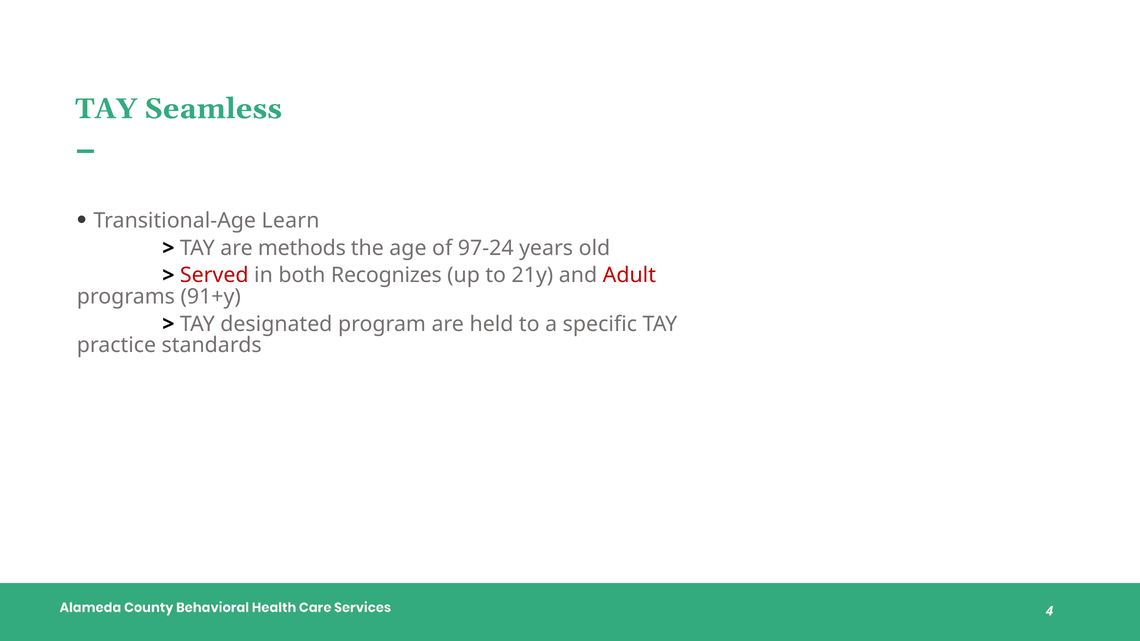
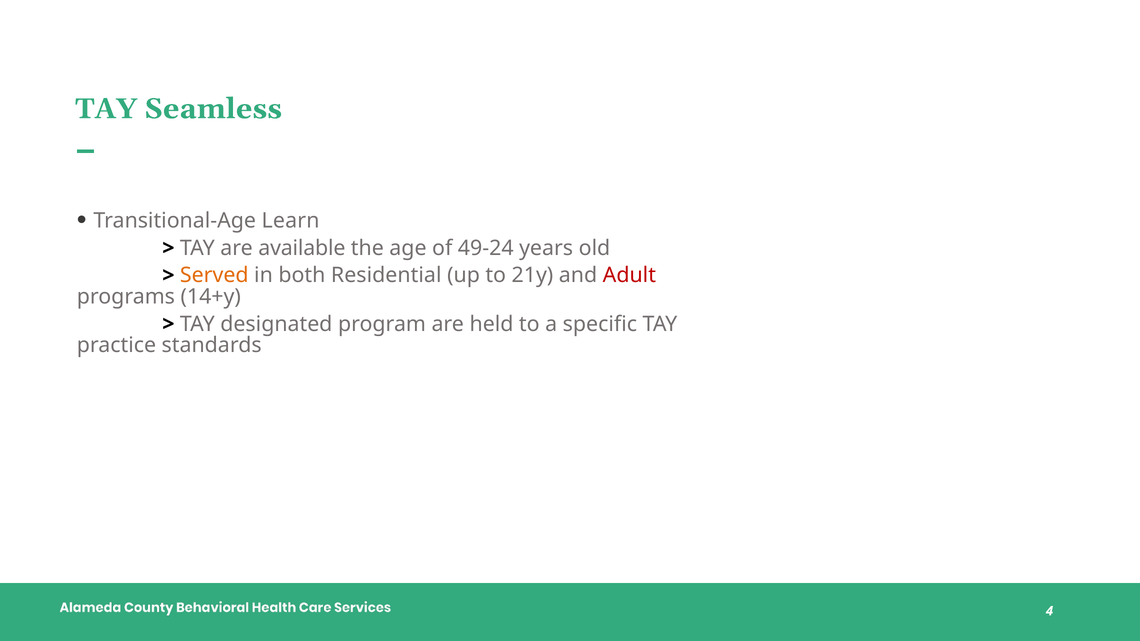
methods: methods -> available (302, 248)
97-24: 97-24 -> 49-24 (486, 248)
Served colour: red -> orange (214, 276)
Recognizes: Recognizes -> Residential (386, 276)
91+y: 91+y -> 14+y (211, 297)
